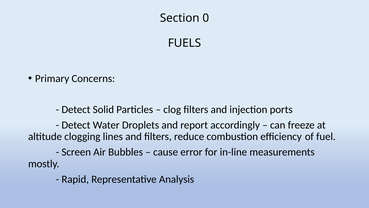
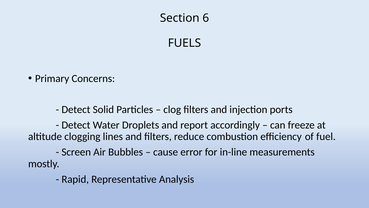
0: 0 -> 6 (206, 18)
